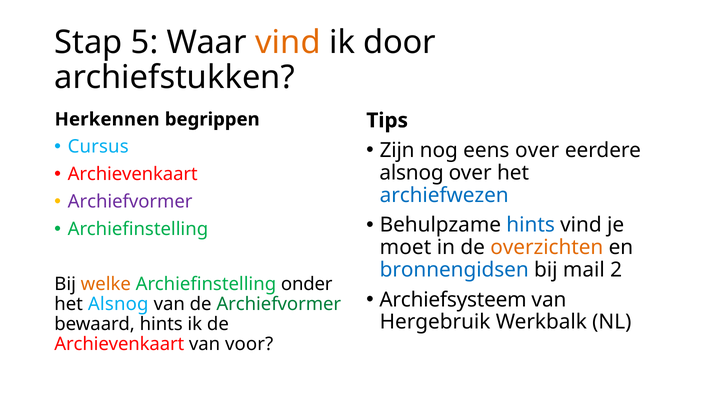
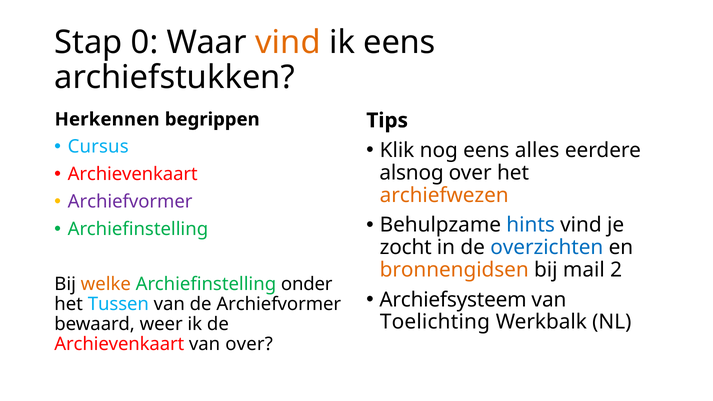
5: 5 -> 0 (145, 42)
ik door: door -> eens (400, 42)
Zijn: Zijn -> Klik (397, 150)
eens over: over -> alles (537, 150)
archiefwezen colour: blue -> orange (444, 195)
moet: moet -> zocht (406, 247)
overzichten colour: orange -> blue (547, 247)
bronnengidsen colour: blue -> orange (454, 270)
het Alsnog: Alsnog -> Tussen (118, 304)
Archiefvormer colour: green -> black (279, 304)
Hergebruik: Hergebruik -> Toelichting (435, 322)
bewaard hints: hints -> weer (161, 324)
van voor: voor -> over (249, 344)
